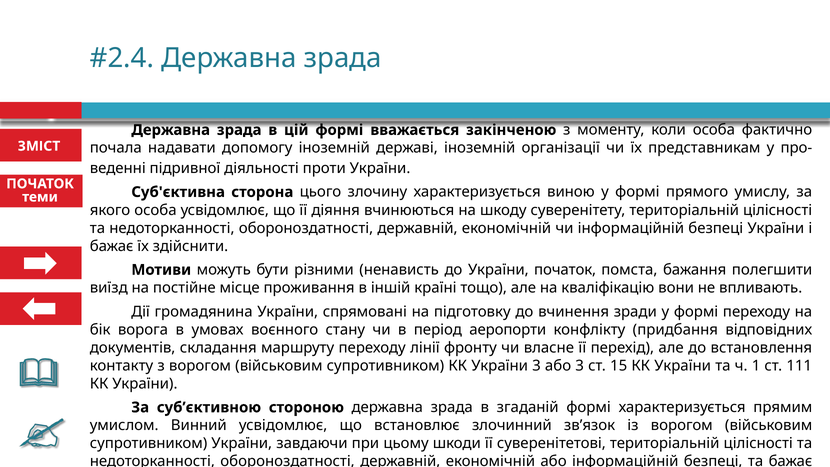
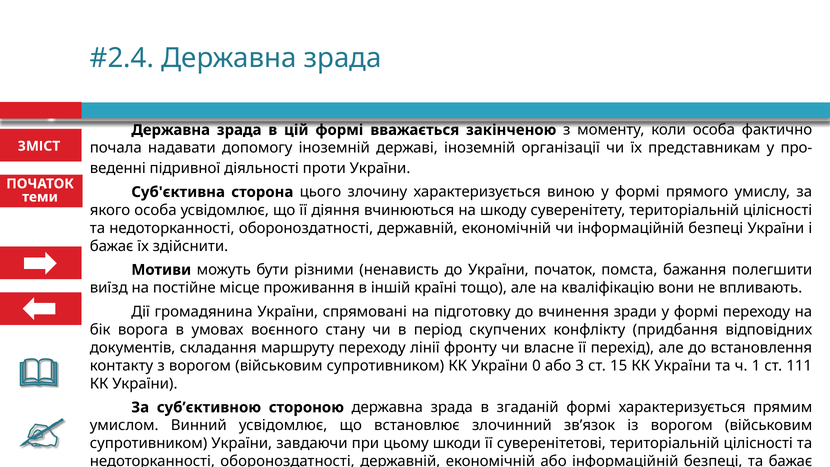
аеропорти: аеропорти -> скупчених (508, 330)
України 3: 3 -> 0 (536, 366)
